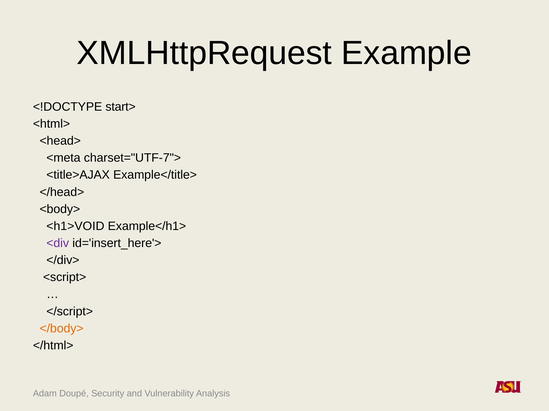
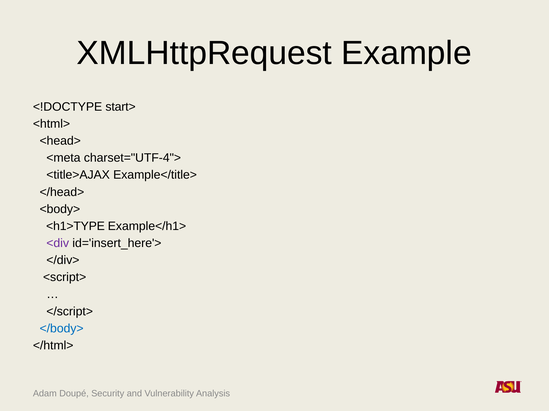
charset="UTF-7">: charset="UTF-7"> -> charset="UTF-4"> (132, 158)
<h1>VOID: <h1>VOID -> <h1>TYPE (75, 227)
</body> colour: orange -> blue (62, 329)
